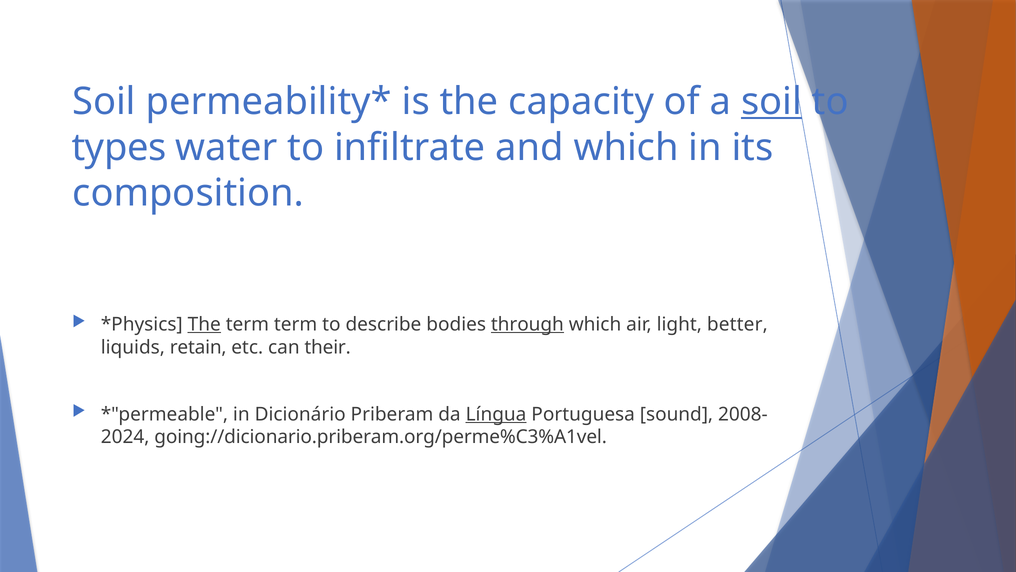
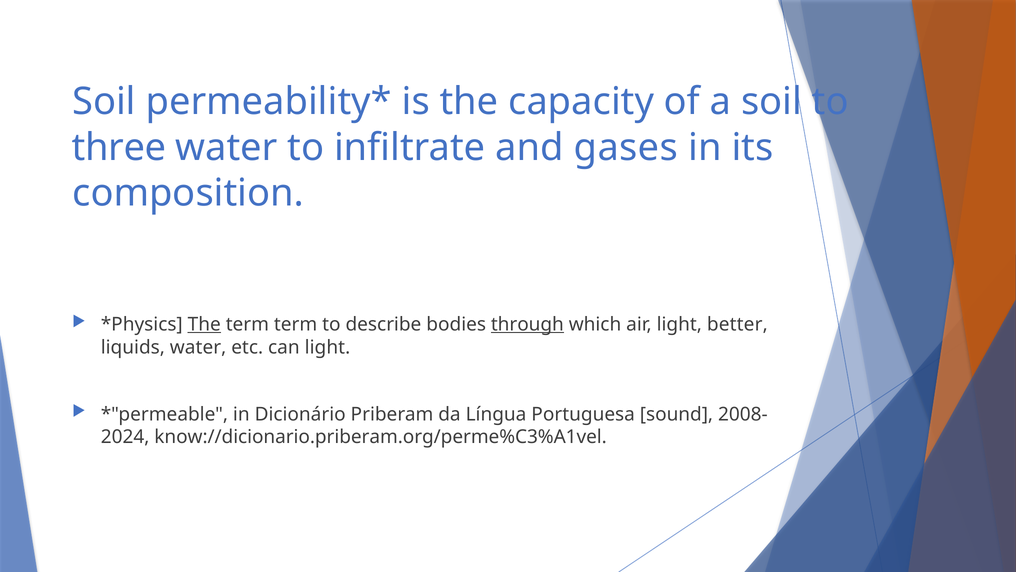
soil underline: present -> none (772, 102)
types: types -> three (119, 147)
and which: which -> gases (626, 147)
liquids retain: retain -> water (198, 347)
can their: their -> light (327, 347)
Língua underline: present -> none (496, 414)
going://dicionario.priberam.org/perme%C3%A1vel: going://dicionario.priberam.org/perme%C3%A1vel -> know://dicionario.priberam.org/perme%C3%A1vel (381, 437)
